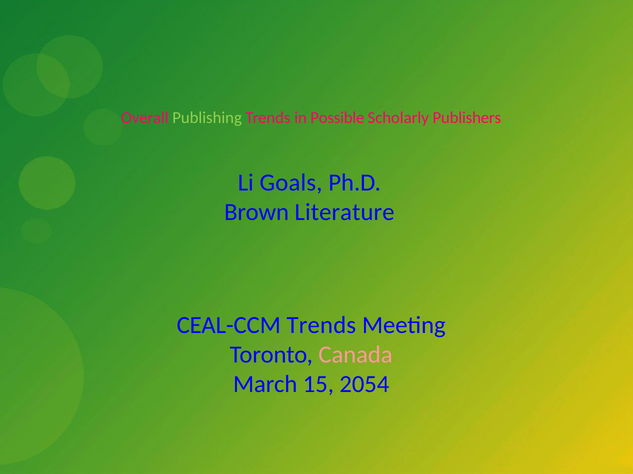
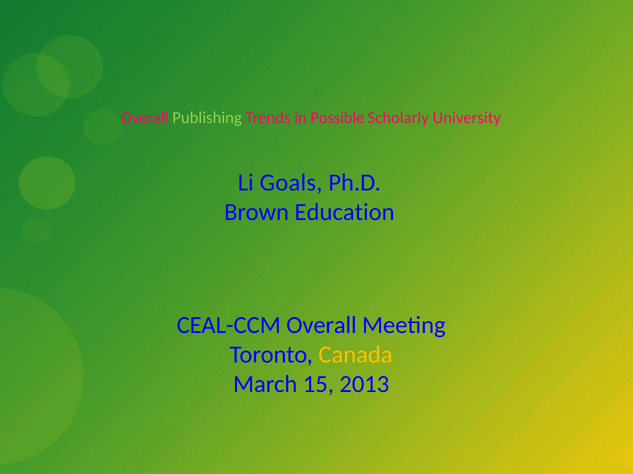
Publishers: Publishers -> University (467, 118)
Literature: Literature -> Education (345, 213)
CEAL-CCM Trends: Trends -> Overall (321, 326)
Canada colour: pink -> yellow (356, 355)
2054: 2054 -> 2013 (364, 385)
